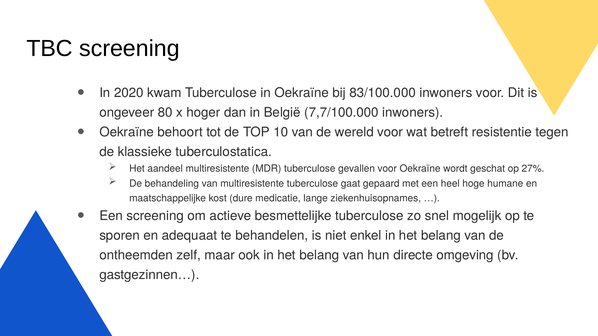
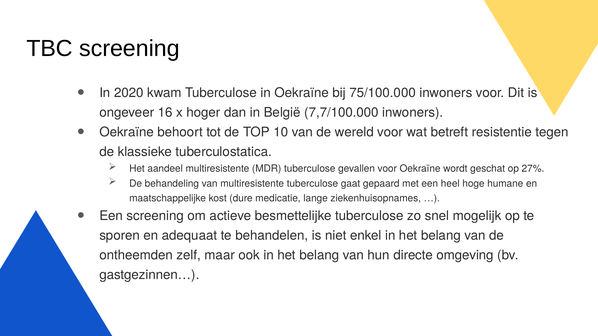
83/100.000: 83/100.000 -> 75/100.000 (383, 93)
80: 80 -> 16 (165, 113)
